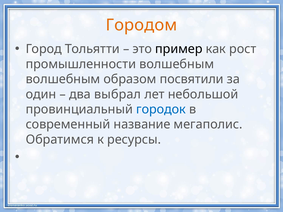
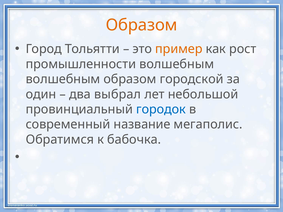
Городом: Городом -> Образом (142, 25)
пример colour: black -> orange (179, 49)
посвятили: посвятили -> городской (192, 79)
ресурсы: ресурсы -> бабочка (134, 140)
